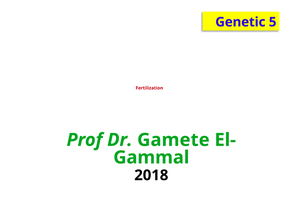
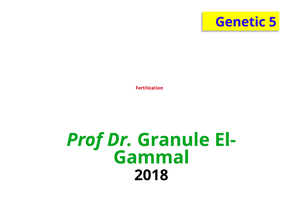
Gamete: Gamete -> Granule (173, 140)
